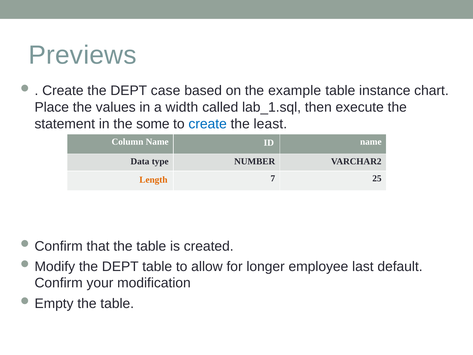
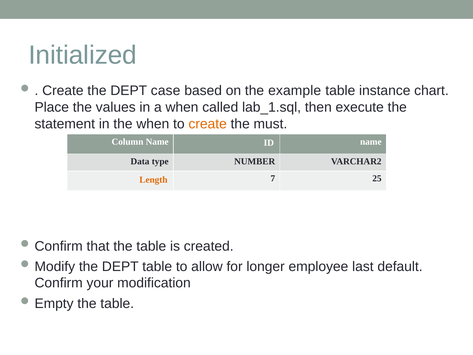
Previews: Previews -> Initialized (83, 55)
a width: width -> when (182, 107)
the some: some -> when (153, 124)
create colour: blue -> orange (208, 124)
least: least -> must (270, 124)
